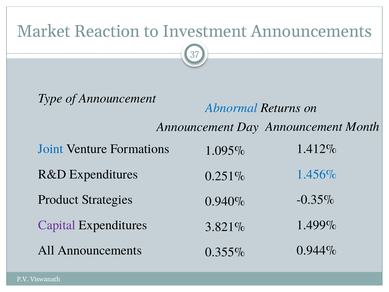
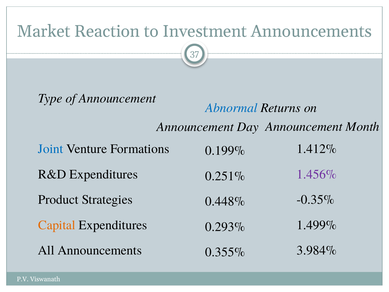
1.095%: 1.095% -> 0.199% (225, 151)
1.456% colour: blue -> purple (317, 174)
0.940%: 0.940% -> 0.448% (225, 201)
Capital colour: purple -> orange (57, 225)
3.821%: 3.821% -> 0.293% (225, 227)
0.944%: 0.944% -> 3.984% (317, 250)
